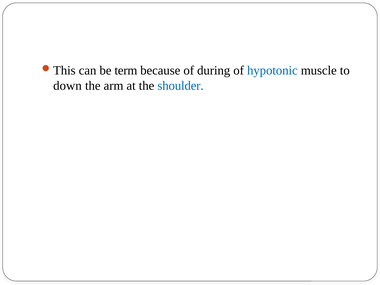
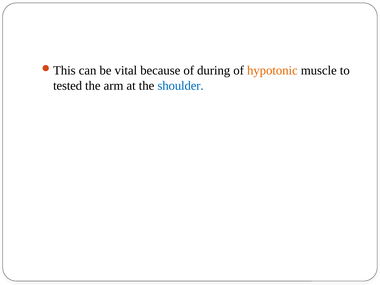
term: term -> vital (126, 71)
hypotonic colour: blue -> orange (272, 71)
down: down -> tested (68, 86)
